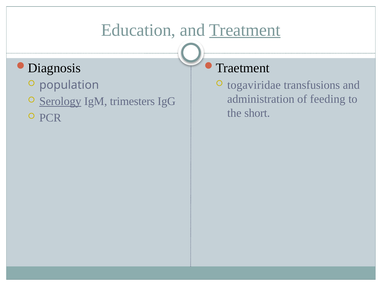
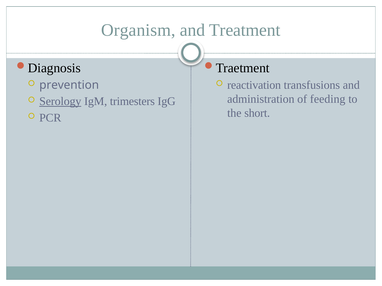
Education: Education -> Organism (138, 30)
Treatment underline: present -> none (245, 30)
population: population -> prevention (69, 85)
togaviridae: togaviridae -> reactivation (254, 85)
